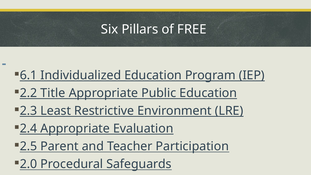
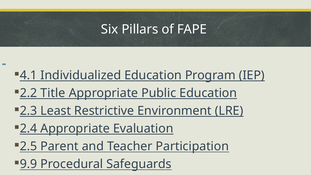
FREE: FREE -> FAPE (192, 29)
6.1: 6.1 -> 4.1 (29, 75)
2.0: 2.0 -> 9.9 (29, 164)
